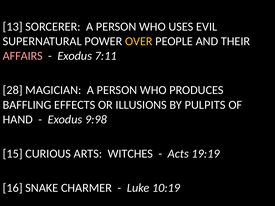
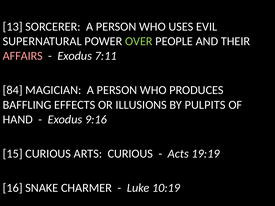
OVER colour: yellow -> light green (139, 41)
28: 28 -> 84 (13, 90)
9:98: 9:98 -> 9:16 (96, 120)
ARTS WITCHES: WITCHES -> CURIOUS (130, 154)
